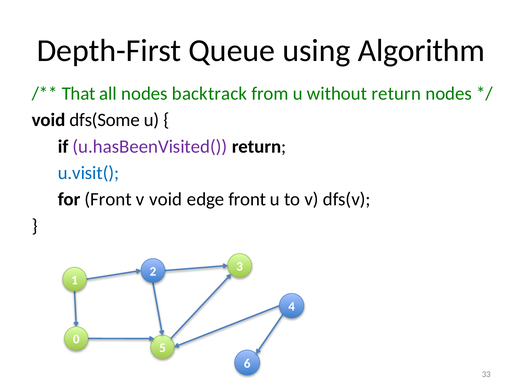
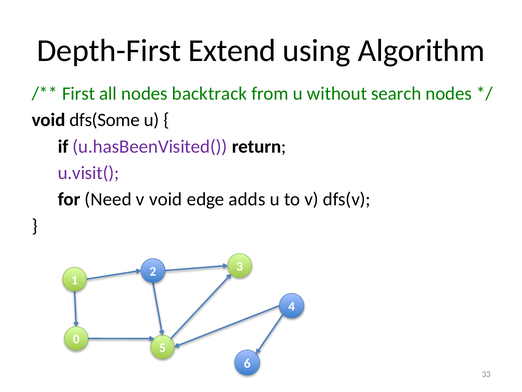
Queue: Queue -> Extend (232, 51)
That: That -> First (79, 93)
without return: return -> search (396, 93)
u.visit( colour: blue -> purple (88, 173)
for Front: Front -> Need (108, 199)
edge front: front -> adds (247, 199)
